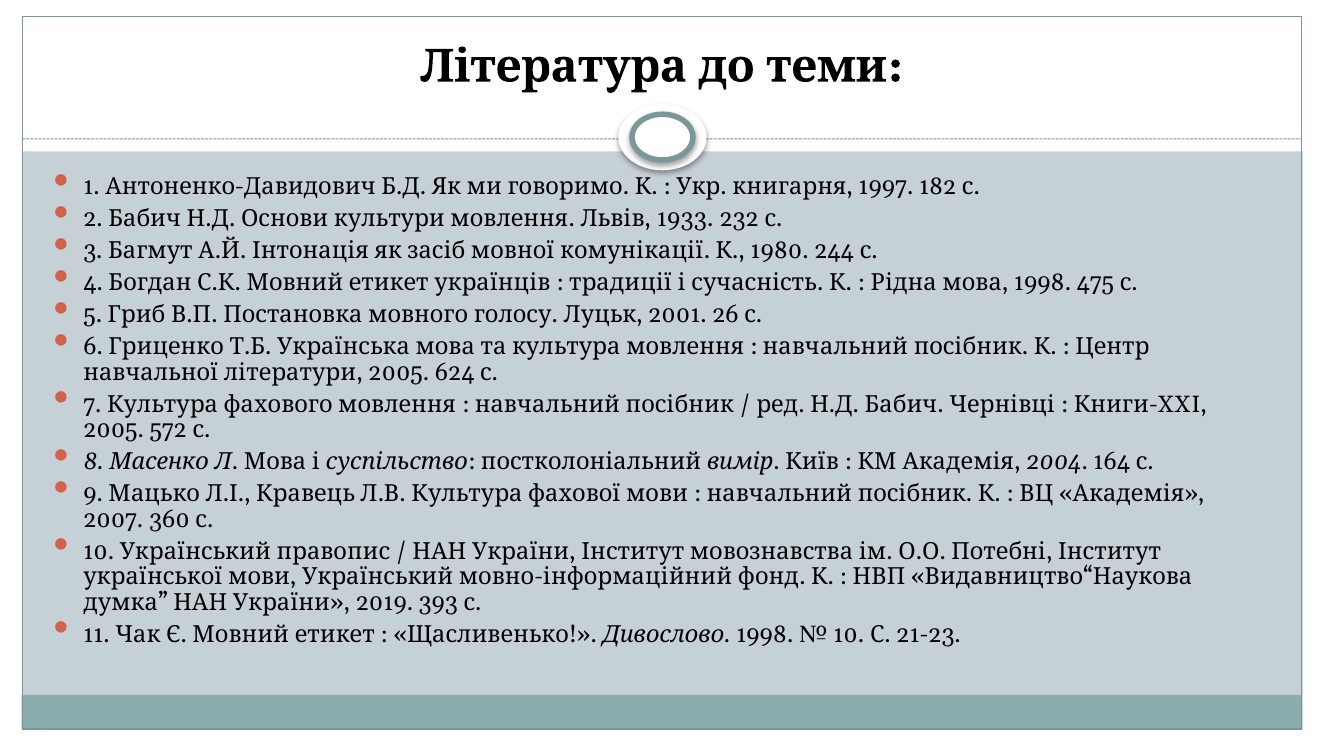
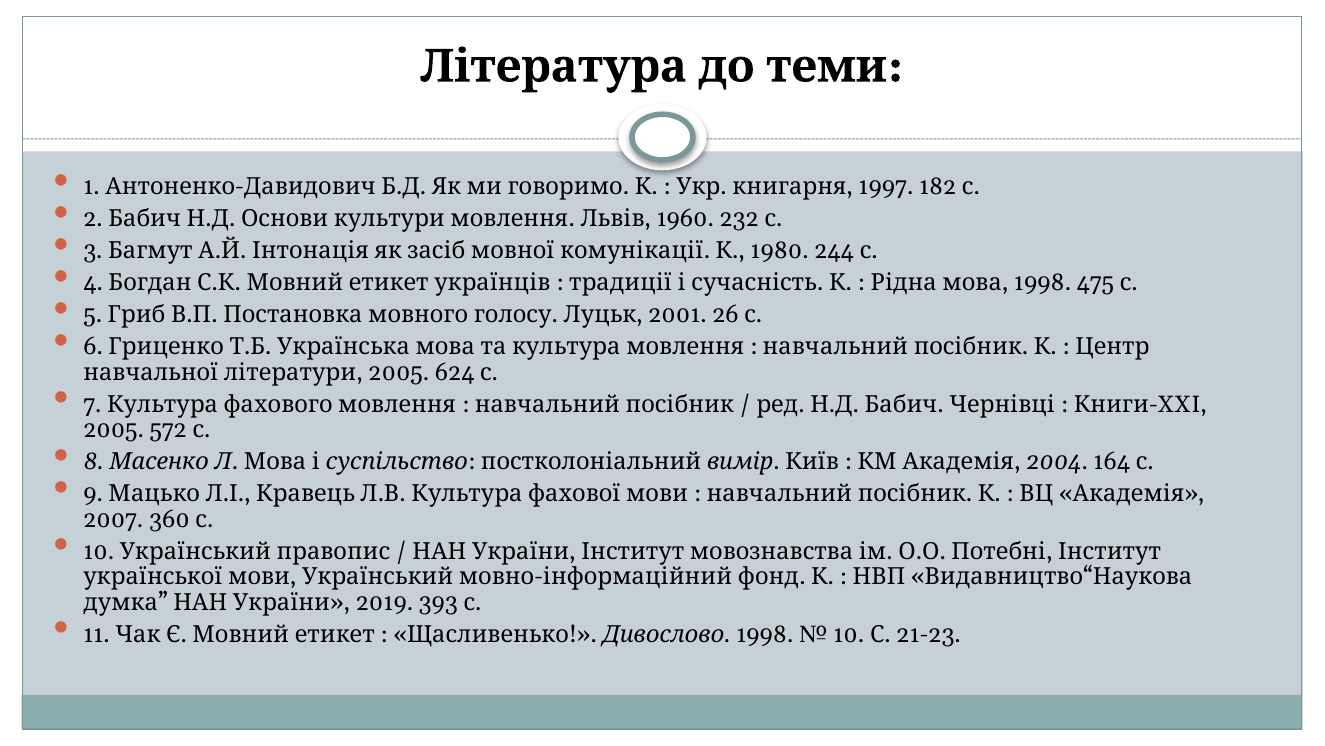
1933: 1933 -> 1960 (685, 219)
